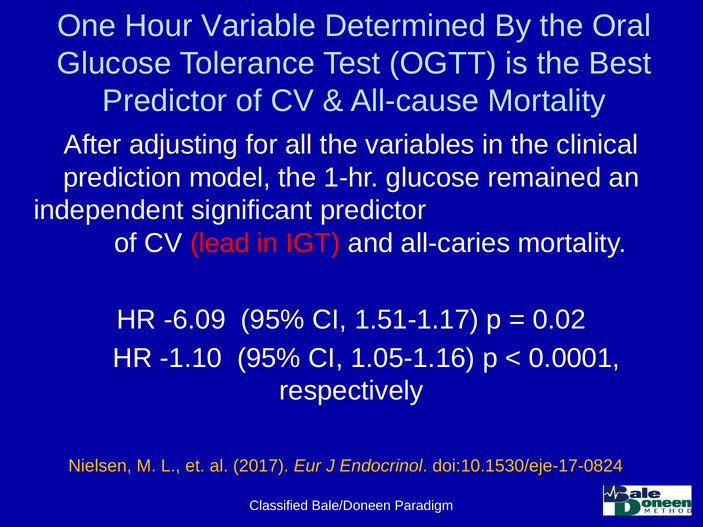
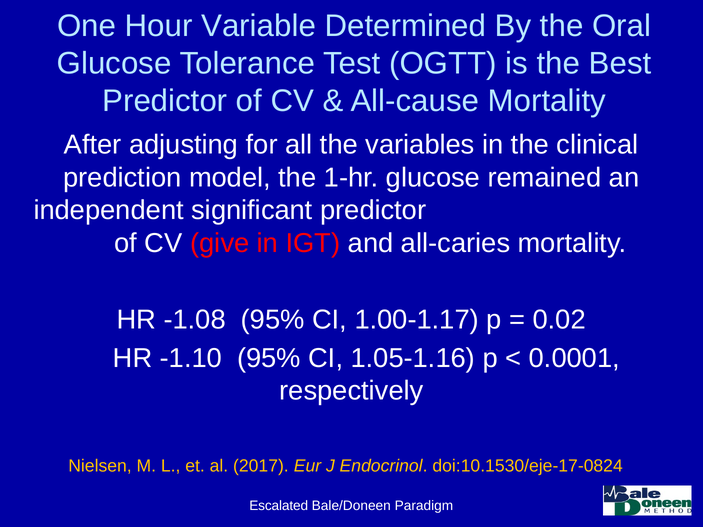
lead: lead -> give (220, 243)
-6.09: -6.09 -> -1.08 (195, 320)
1.51-1.17: 1.51-1.17 -> 1.00-1.17 (417, 320)
Classified: Classified -> Escalated (279, 506)
